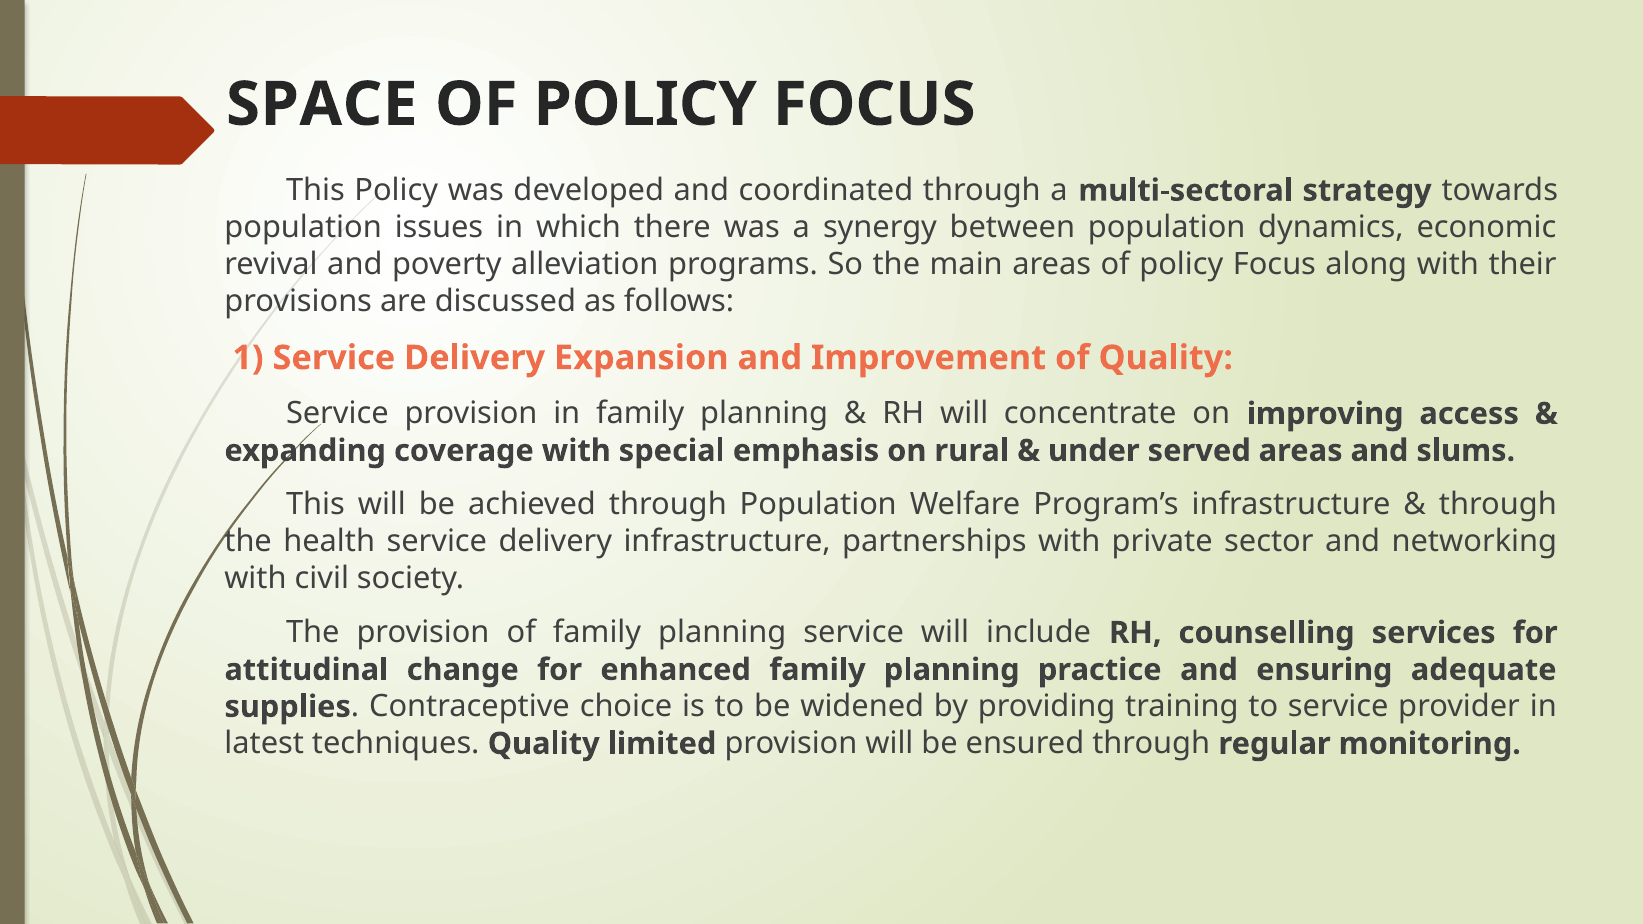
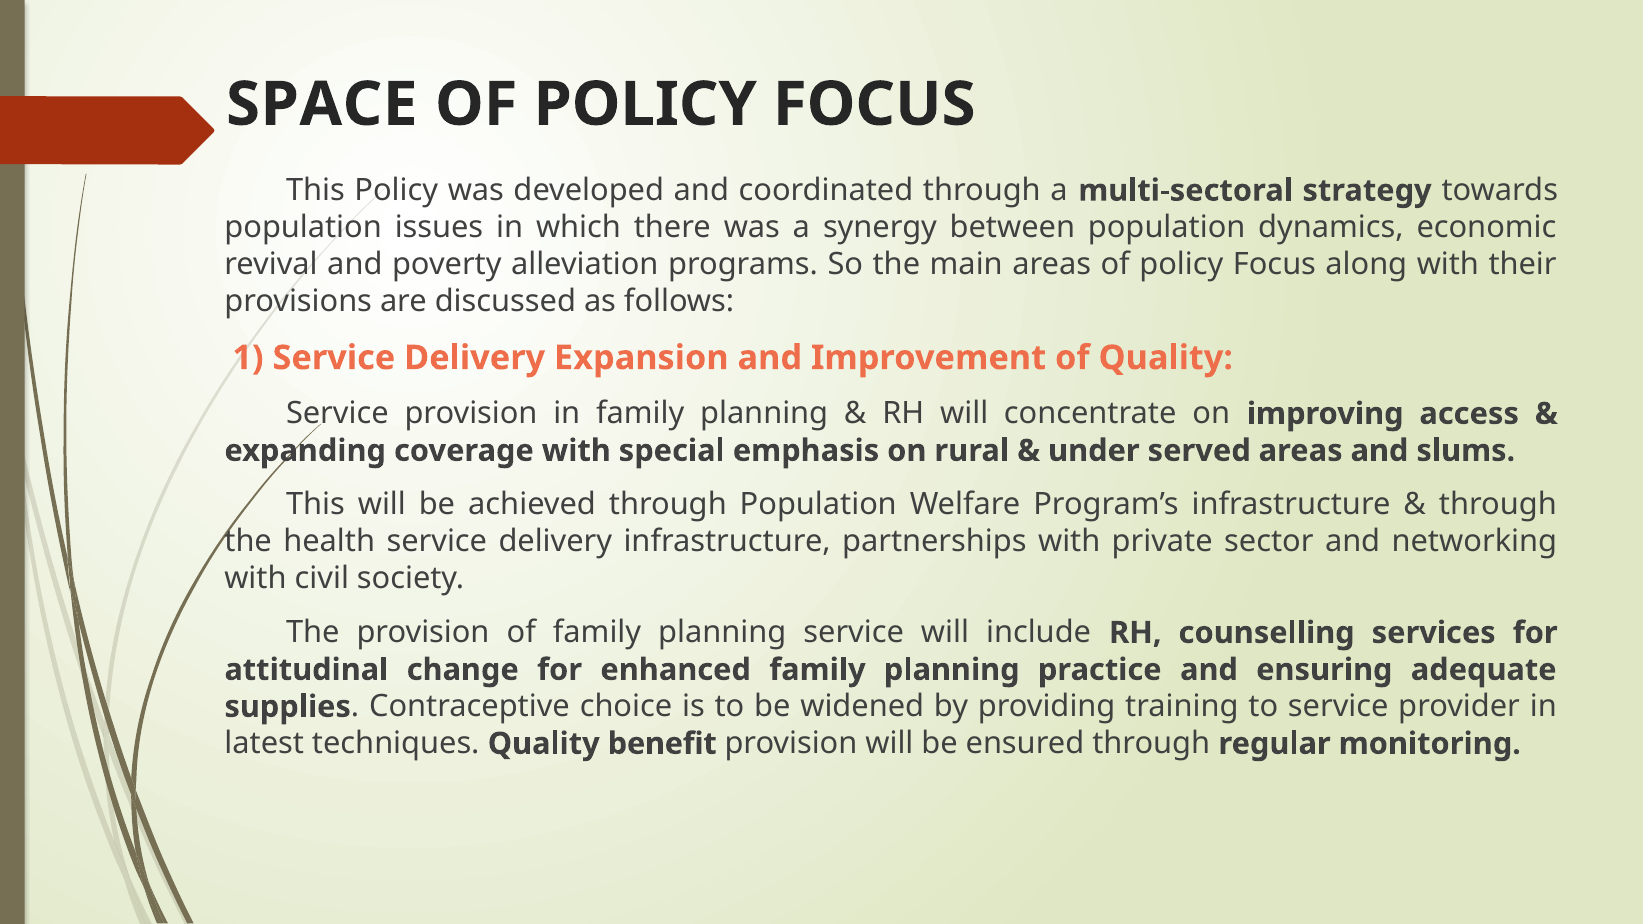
limited: limited -> benefit (662, 744)
